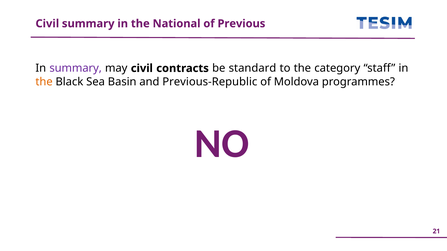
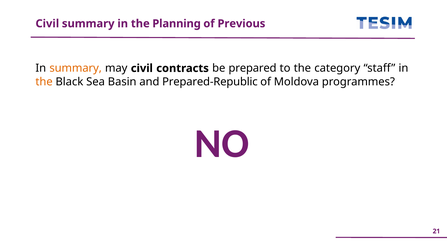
National: National -> Planning (177, 24)
summary colour: purple -> orange (76, 68)
standard: standard -> prepared (253, 68)
Previous-Republic: Previous-Republic -> Prepared-Republic (210, 82)
